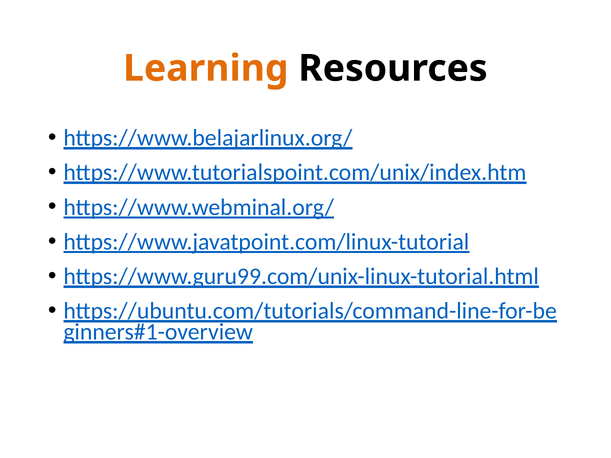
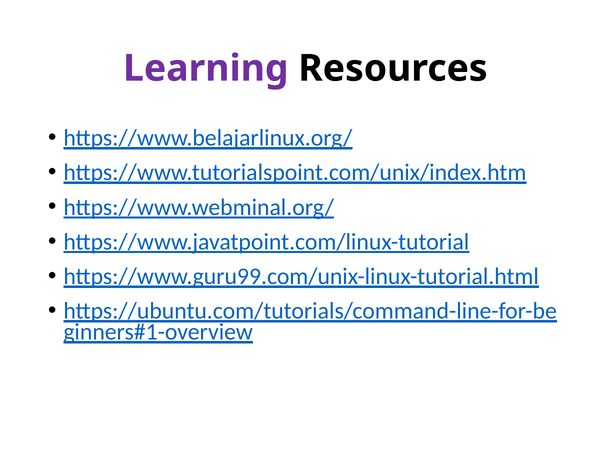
Learning colour: orange -> purple (206, 68)
